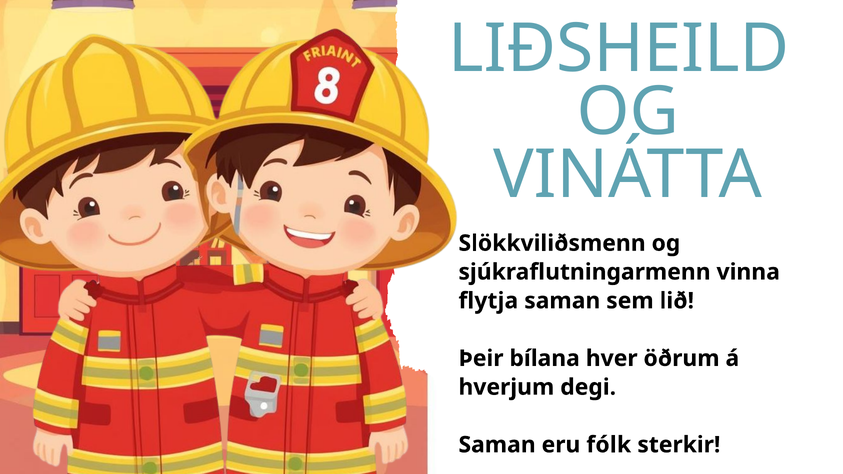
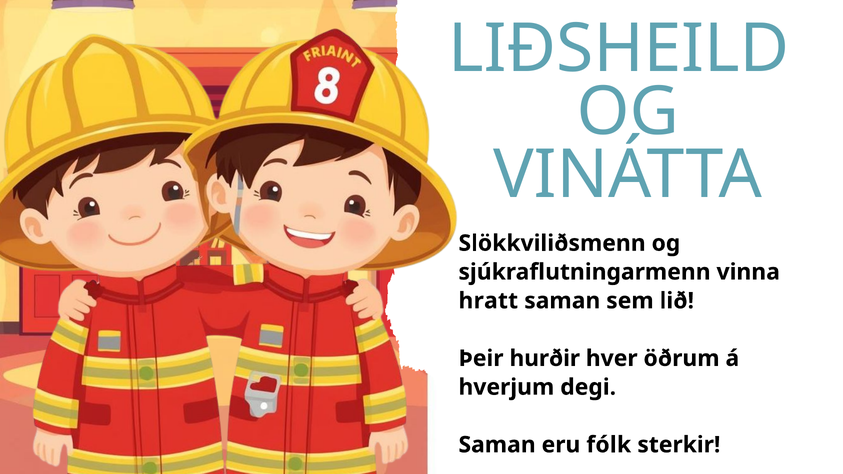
flytja: flytja -> hratt (488, 301)
bílana: bílana -> hurðir (545, 359)
